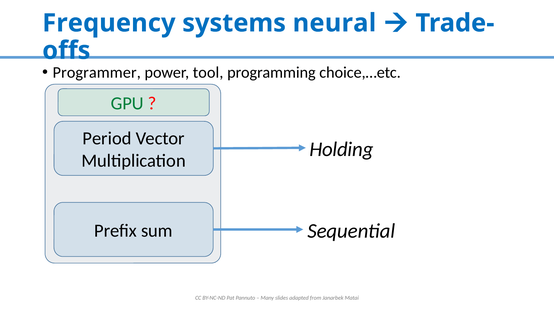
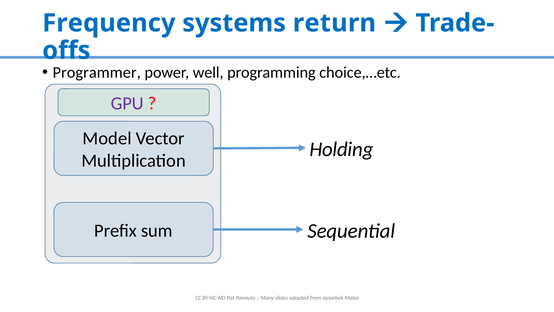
neural: neural -> return (334, 23)
tool: tool -> well (208, 72)
GPU colour: green -> purple (127, 103)
Period: Period -> Model (107, 138)
